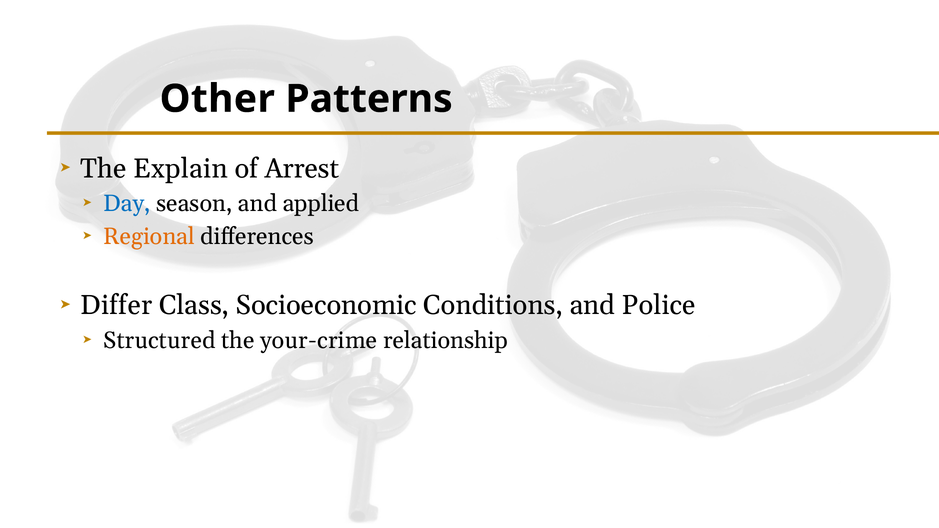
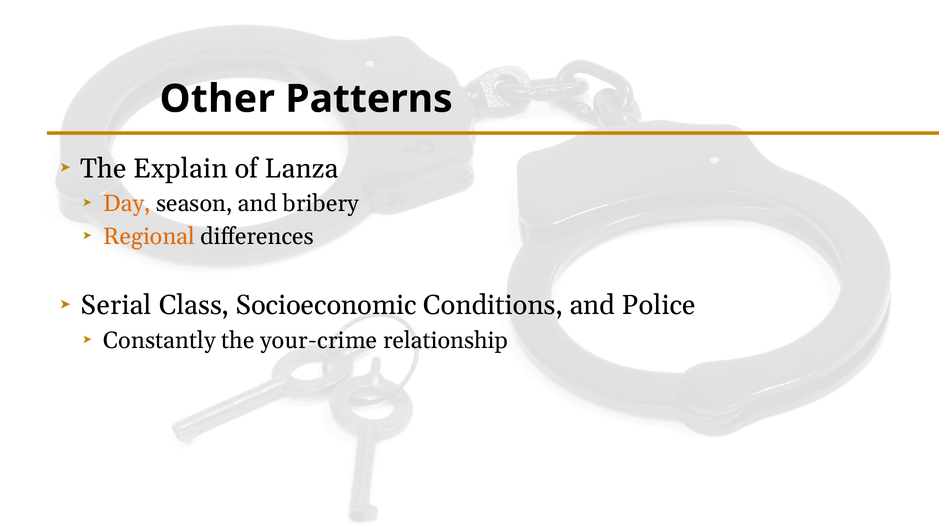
Arrest: Arrest -> Lanza (302, 169)
Day colour: blue -> orange (127, 204)
applied: applied -> bribery (321, 204)
Differ: Differ -> Serial (116, 306)
Structured: Structured -> Constantly (159, 340)
